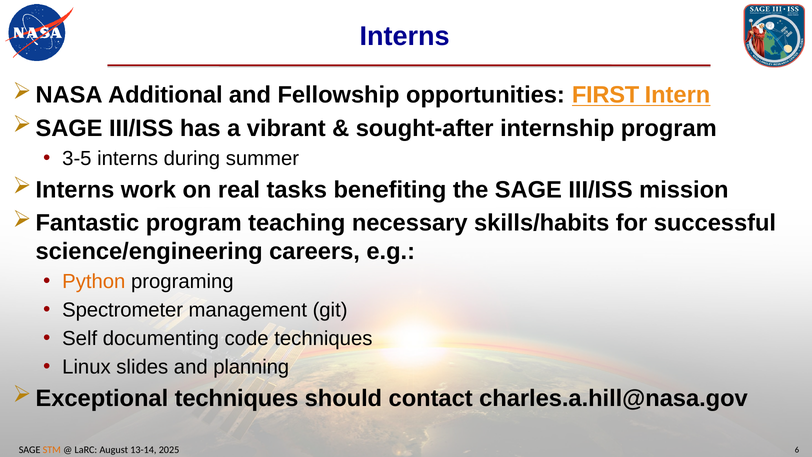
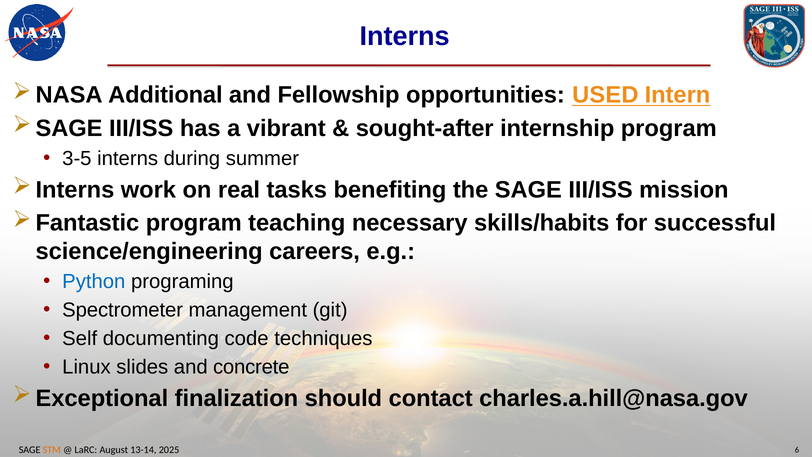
FIRST: FIRST -> USED (605, 95)
Python colour: orange -> blue (94, 282)
planning: planning -> concrete (251, 367)
techniques: techniques -> finalization (236, 398)
